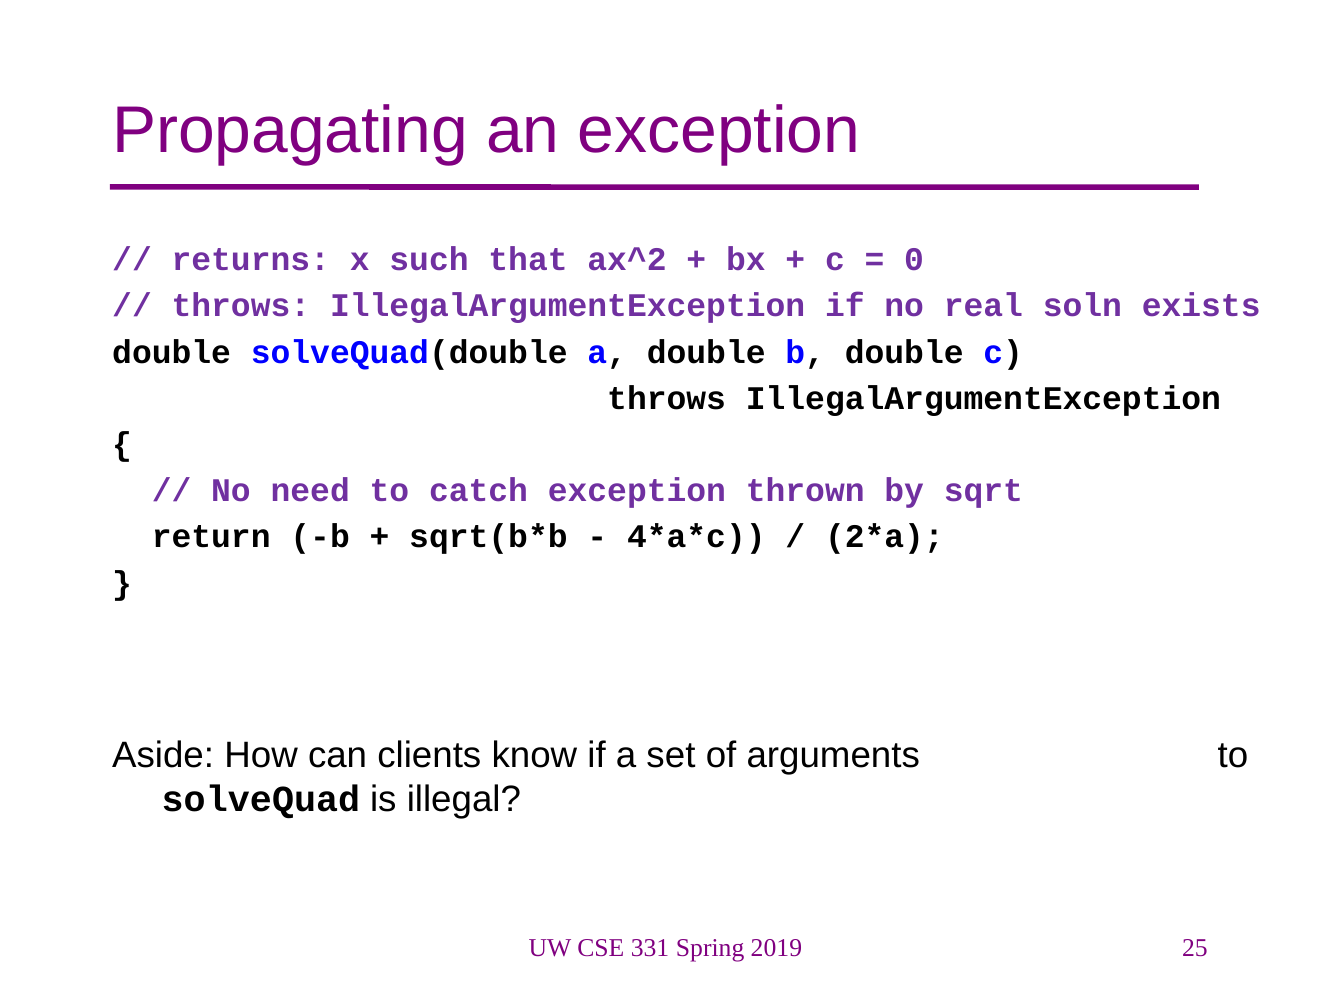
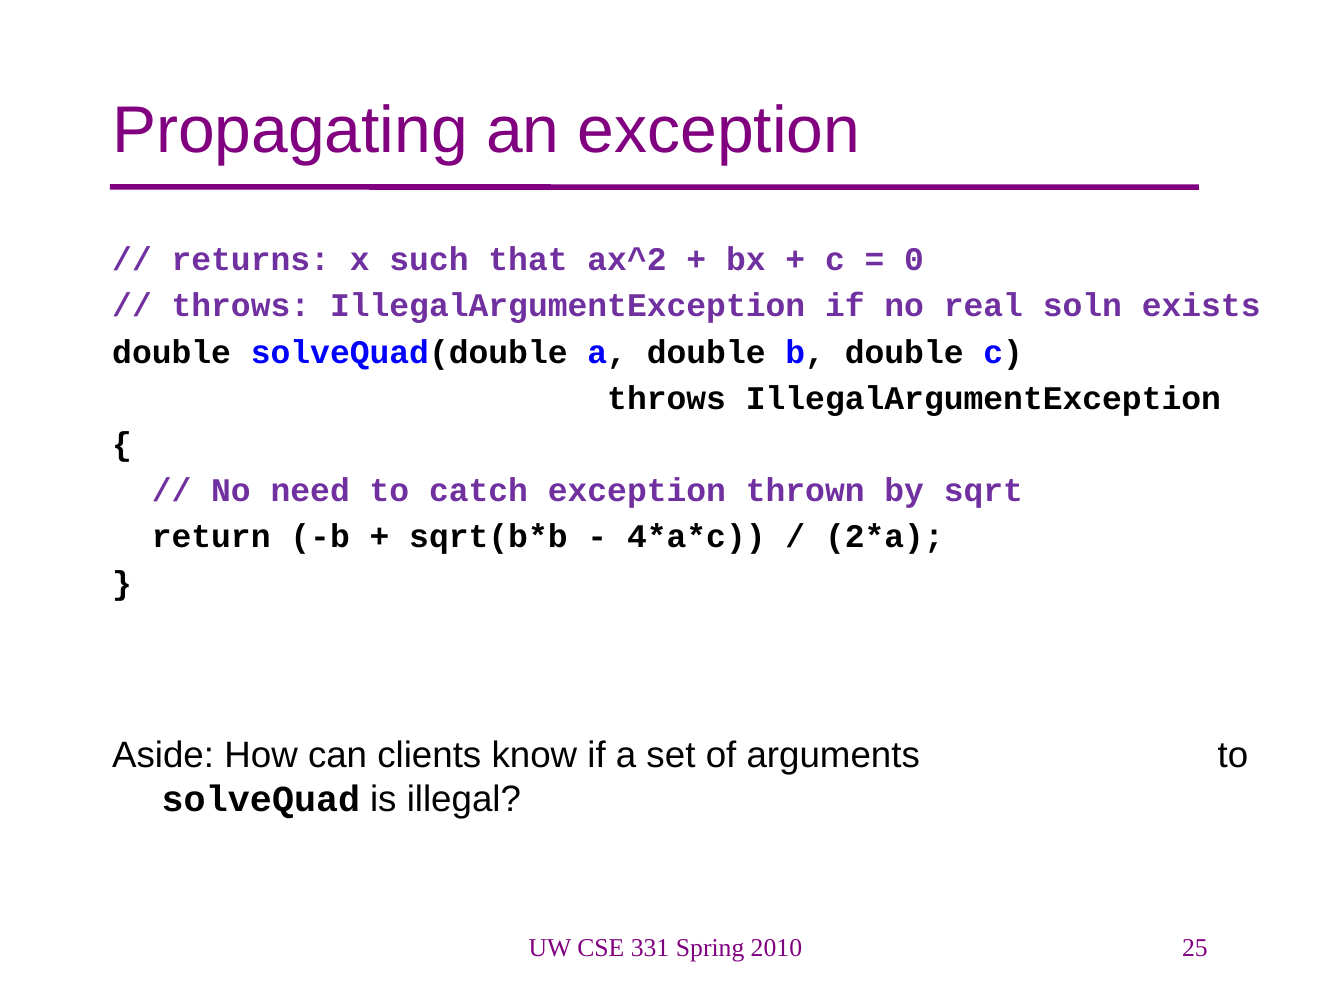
2019: 2019 -> 2010 (776, 948)
